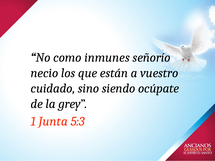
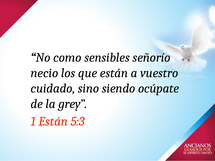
inmunes: inmunes -> sensibles (107, 58)
1 Junta: Junta -> Están (53, 122)
